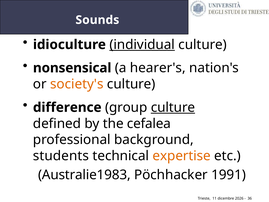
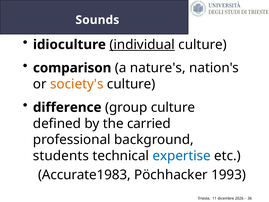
nonsensical: nonsensical -> comparison (72, 68)
hearer's: hearer's -> nature's (158, 68)
culture underline: present -> none (173, 107)
cefalea: cefalea -> carried (149, 123)
expertise colour: orange -> blue (182, 156)
Australie1983: Australie1983 -> Accurate1983 (84, 175)
1991: 1991 -> 1993 (229, 175)
